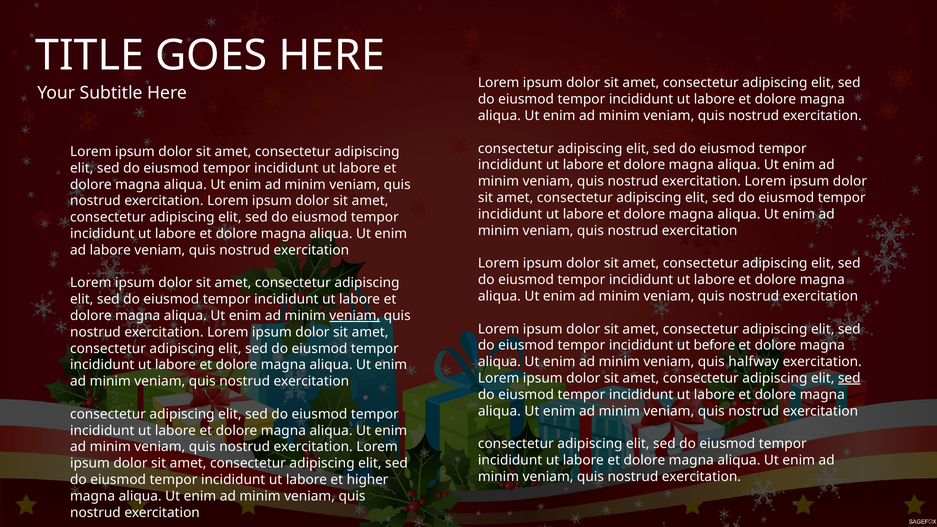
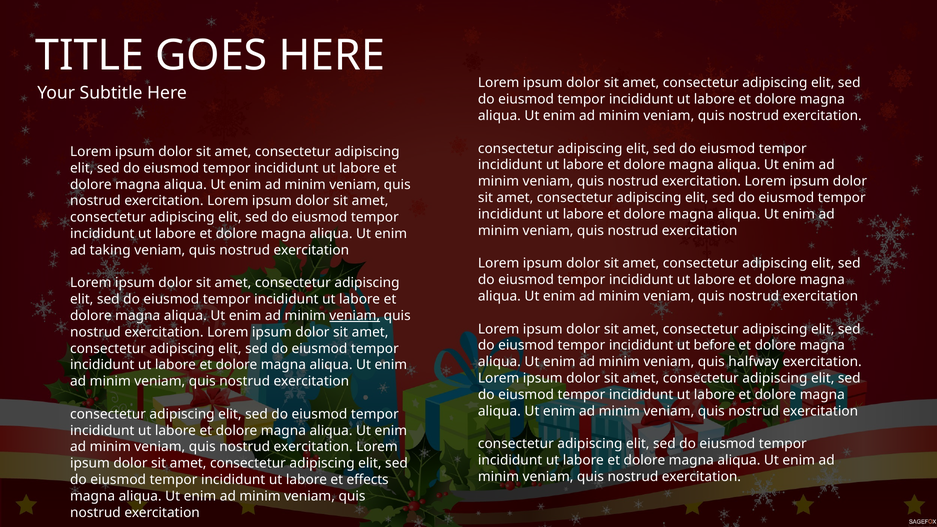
ad labore: labore -> taking (110, 250)
sed underline: present -> none (849, 378)
higher: higher -> effects (368, 480)
